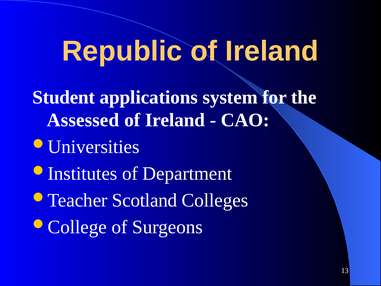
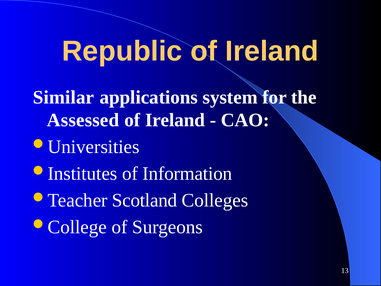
Student: Student -> Similar (63, 97)
Department: Department -> Information (187, 173)
